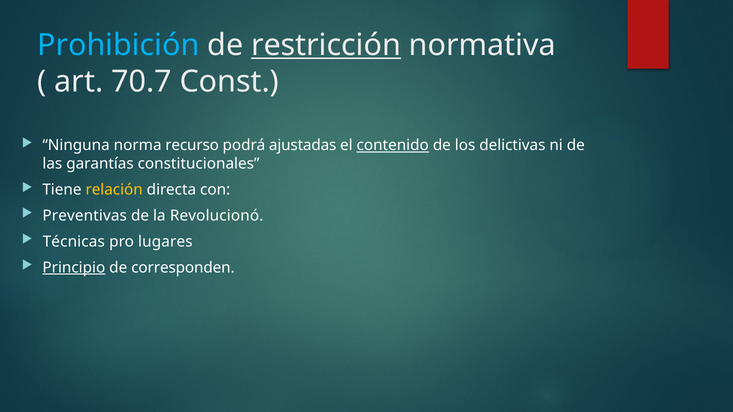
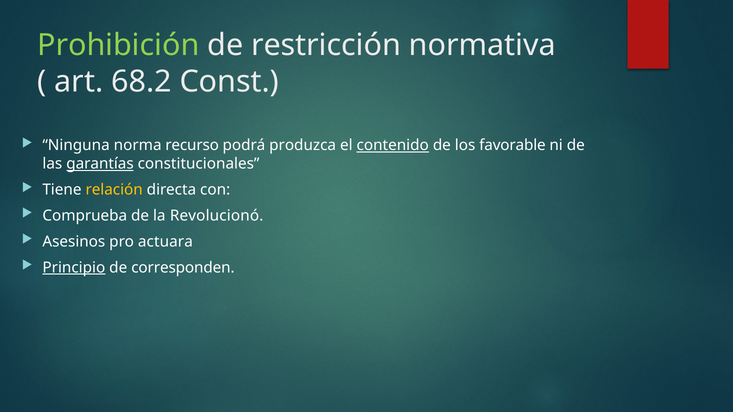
Prohibición colour: light blue -> light green (118, 45)
restricción underline: present -> none (326, 45)
70.7: 70.7 -> 68.2 (141, 82)
ajustadas: ajustadas -> produzca (303, 146)
delictivas: delictivas -> favorable (512, 146)
garantías underline: none -> present (100, 164)
Preventivas: Preventivas -> Comprueba (85, 216)
Técnicas: Técnicas -> Asesinos (74, 242)
lugares: lugares -> actuara (165, 242)
